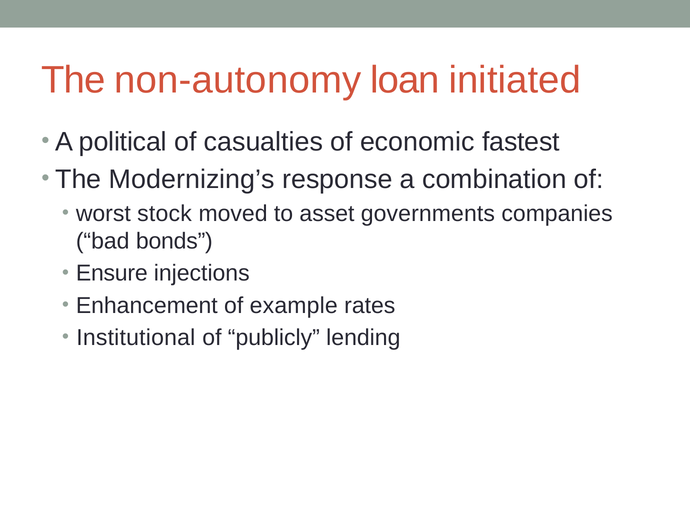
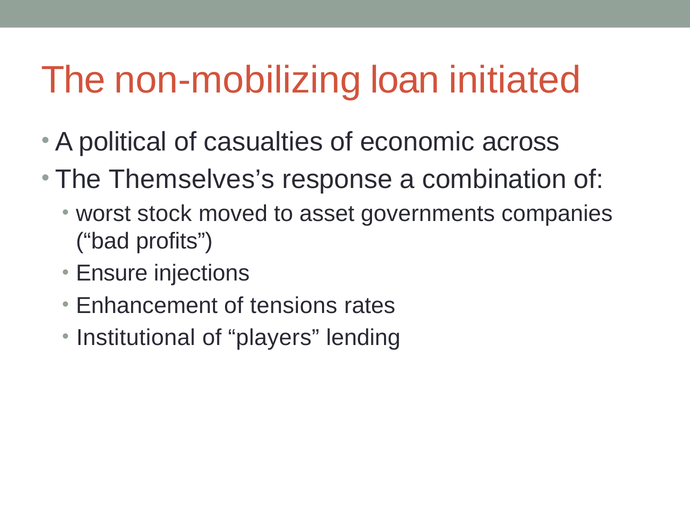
non-autonomy: non-autonomy -> non-mobilizing (238, 80)
fastest: fastest -> across (521, 142)
Modernizing’s: Modernizing’s -> Themselves’s (192, 180)
bonds: bonds -> profits (174, 241)
example: example -> tensions (294, 306)
publicly: publicly -> players (274, 338)
